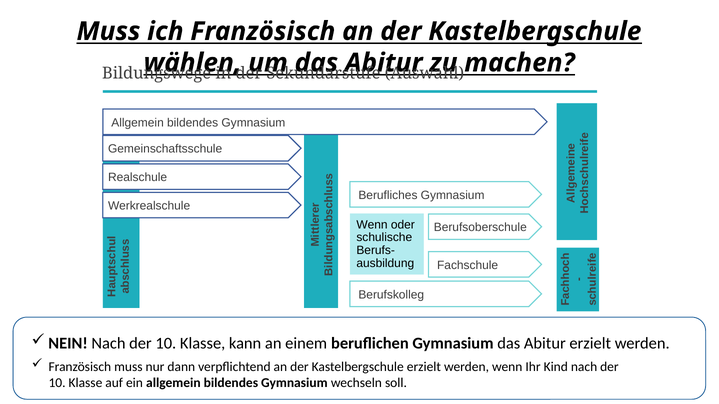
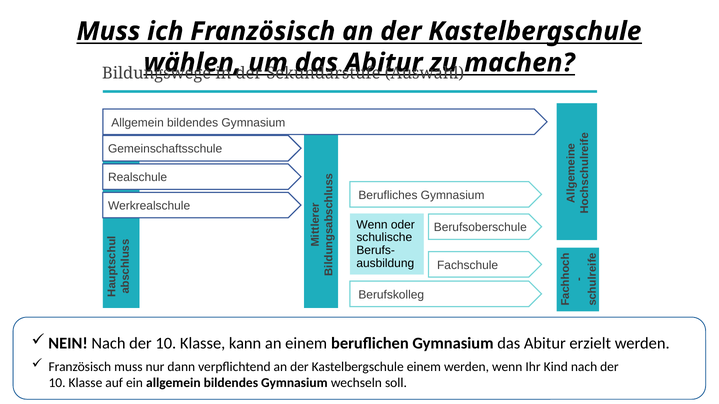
Kastelbergschule erzielt: erzielt -> einem (424, 367)
